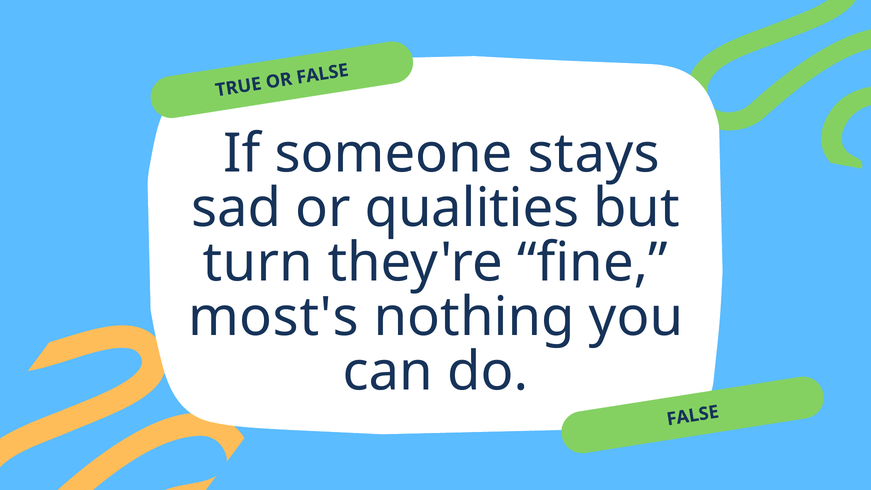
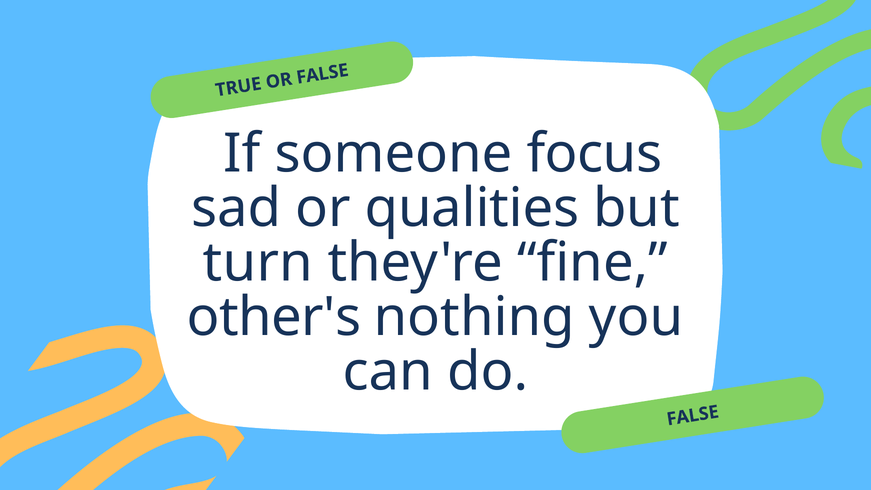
stays: stays -> focus (594, 154)
most's: most's -> other's (274, 317)
